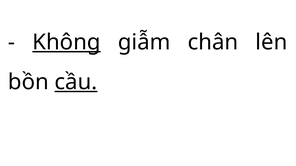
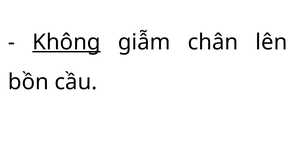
cầu underline: present -> none (76, 82)
